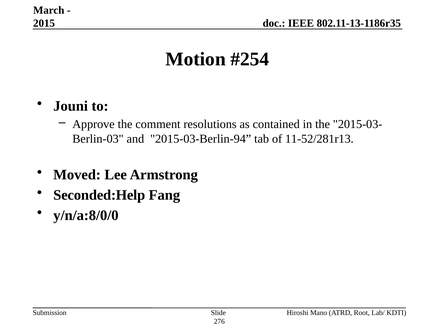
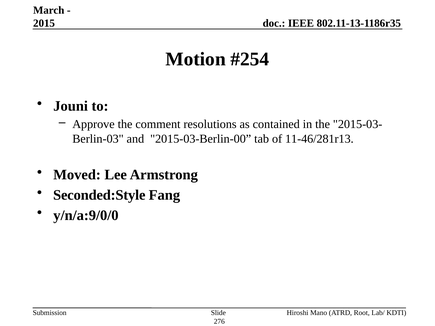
2015-03-Berlin-94: 2015-03-Berlin-94 -> 2015-03-Berlin-00 (201, 139)
11-52/281r13: 11-52/281r13 -> 11-46/281r13 (319, 139)
Seconded:Help: Seconded:Help -> Seconded:Style (99, 195)
y/n/a:8/0/0: y/n/a:8/0/0 -> y/n/a:9/0/0 (86, 215)
